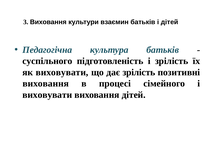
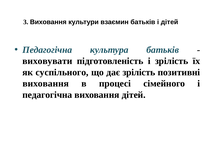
суспільного: суспільного -> виховувати (47, 61)
як виховувати: виховувати -> суспільного (62, 72)
виховувати: виховувати -> педагогічна (47, 95)
